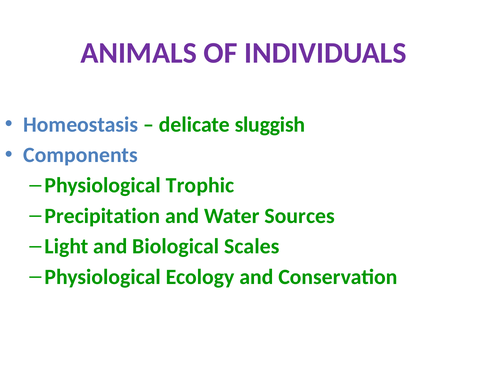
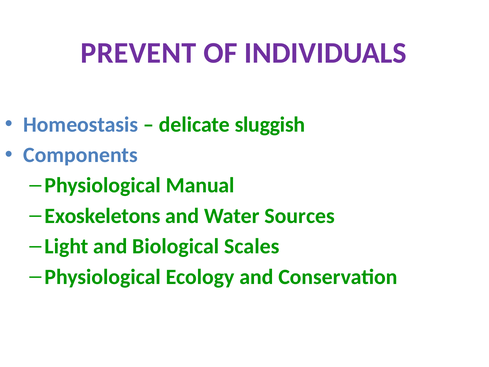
ANIMALS: ANIMALS -> PREVENT (138, 53)
Trophic: Trophic -> Manual (200, 185)
Precipitation: Precipitation -> Exoskeletons (102, 216)
